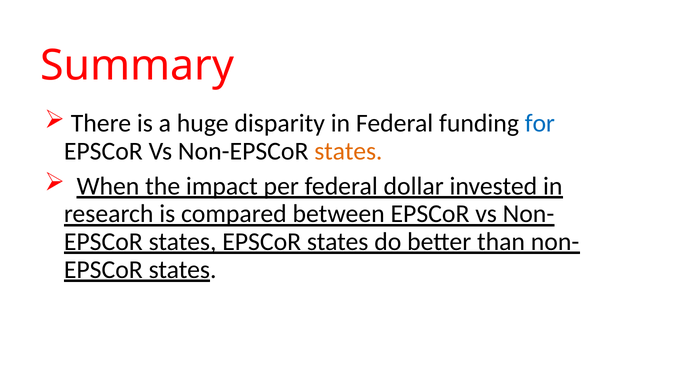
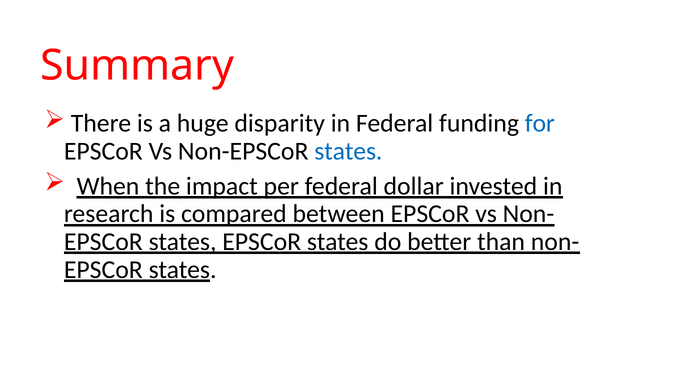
states colour: orange -> blue (348, 151)
